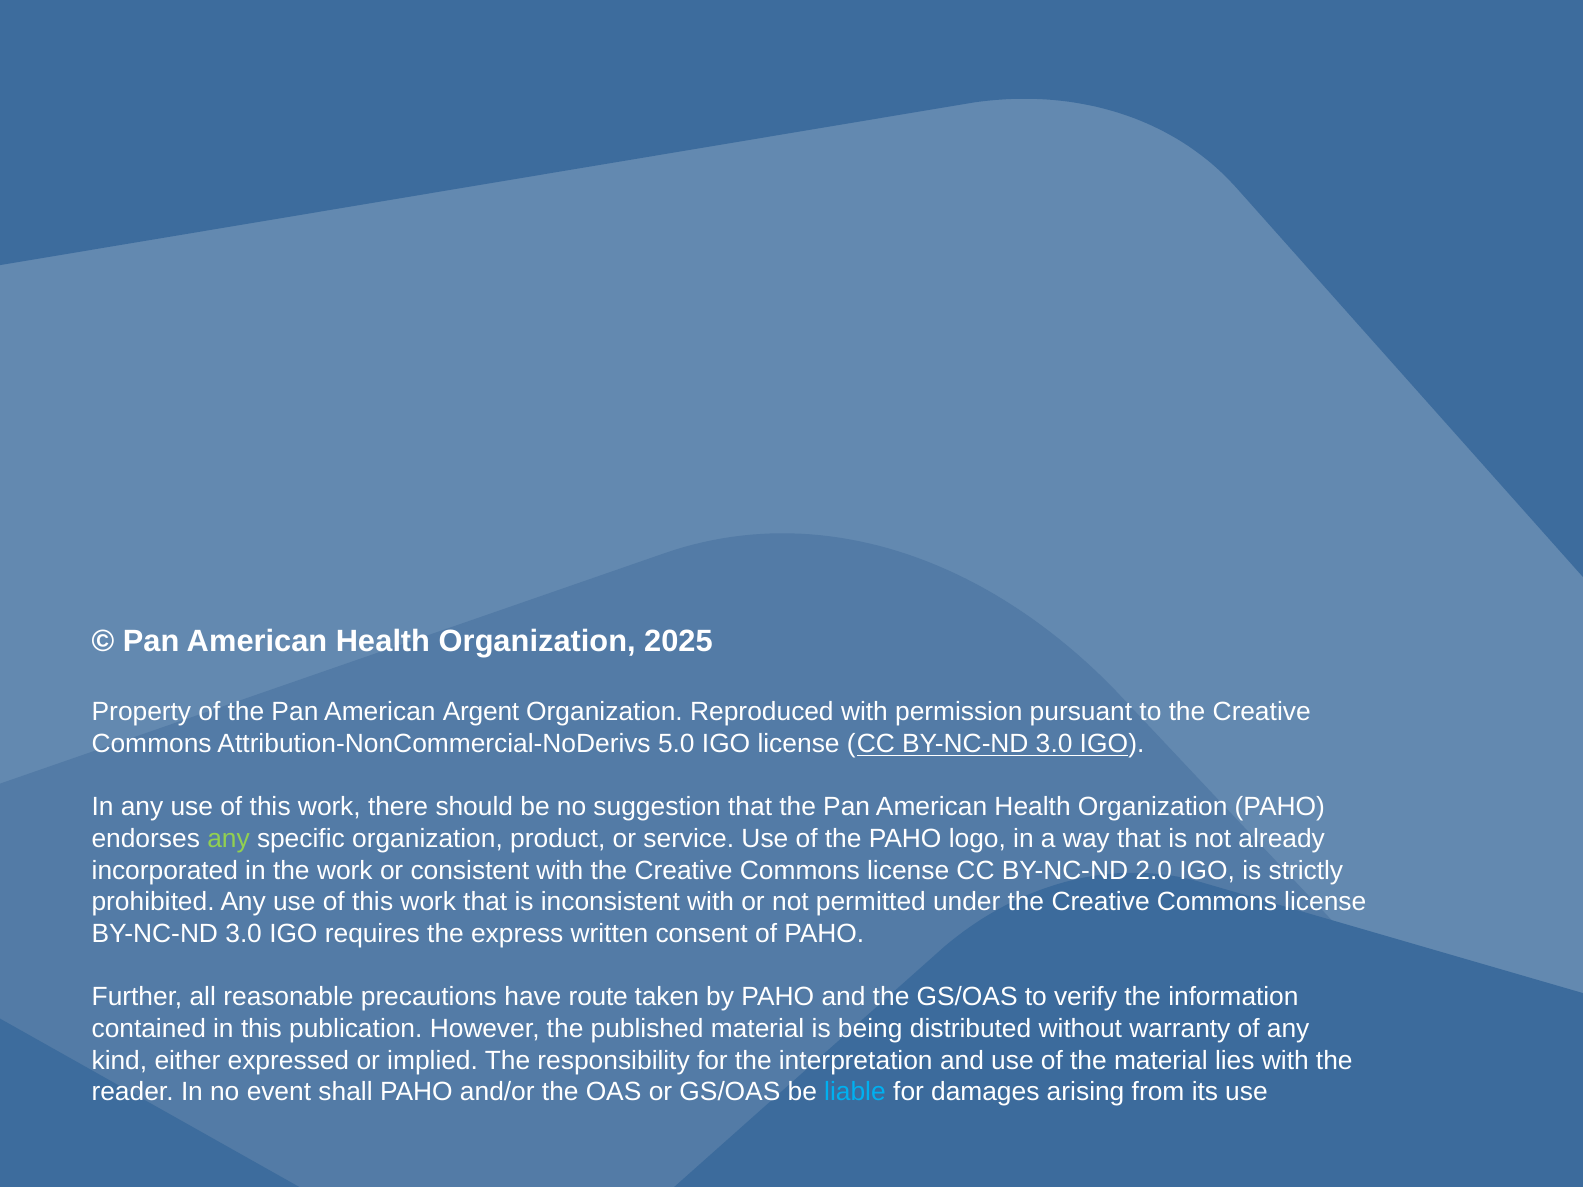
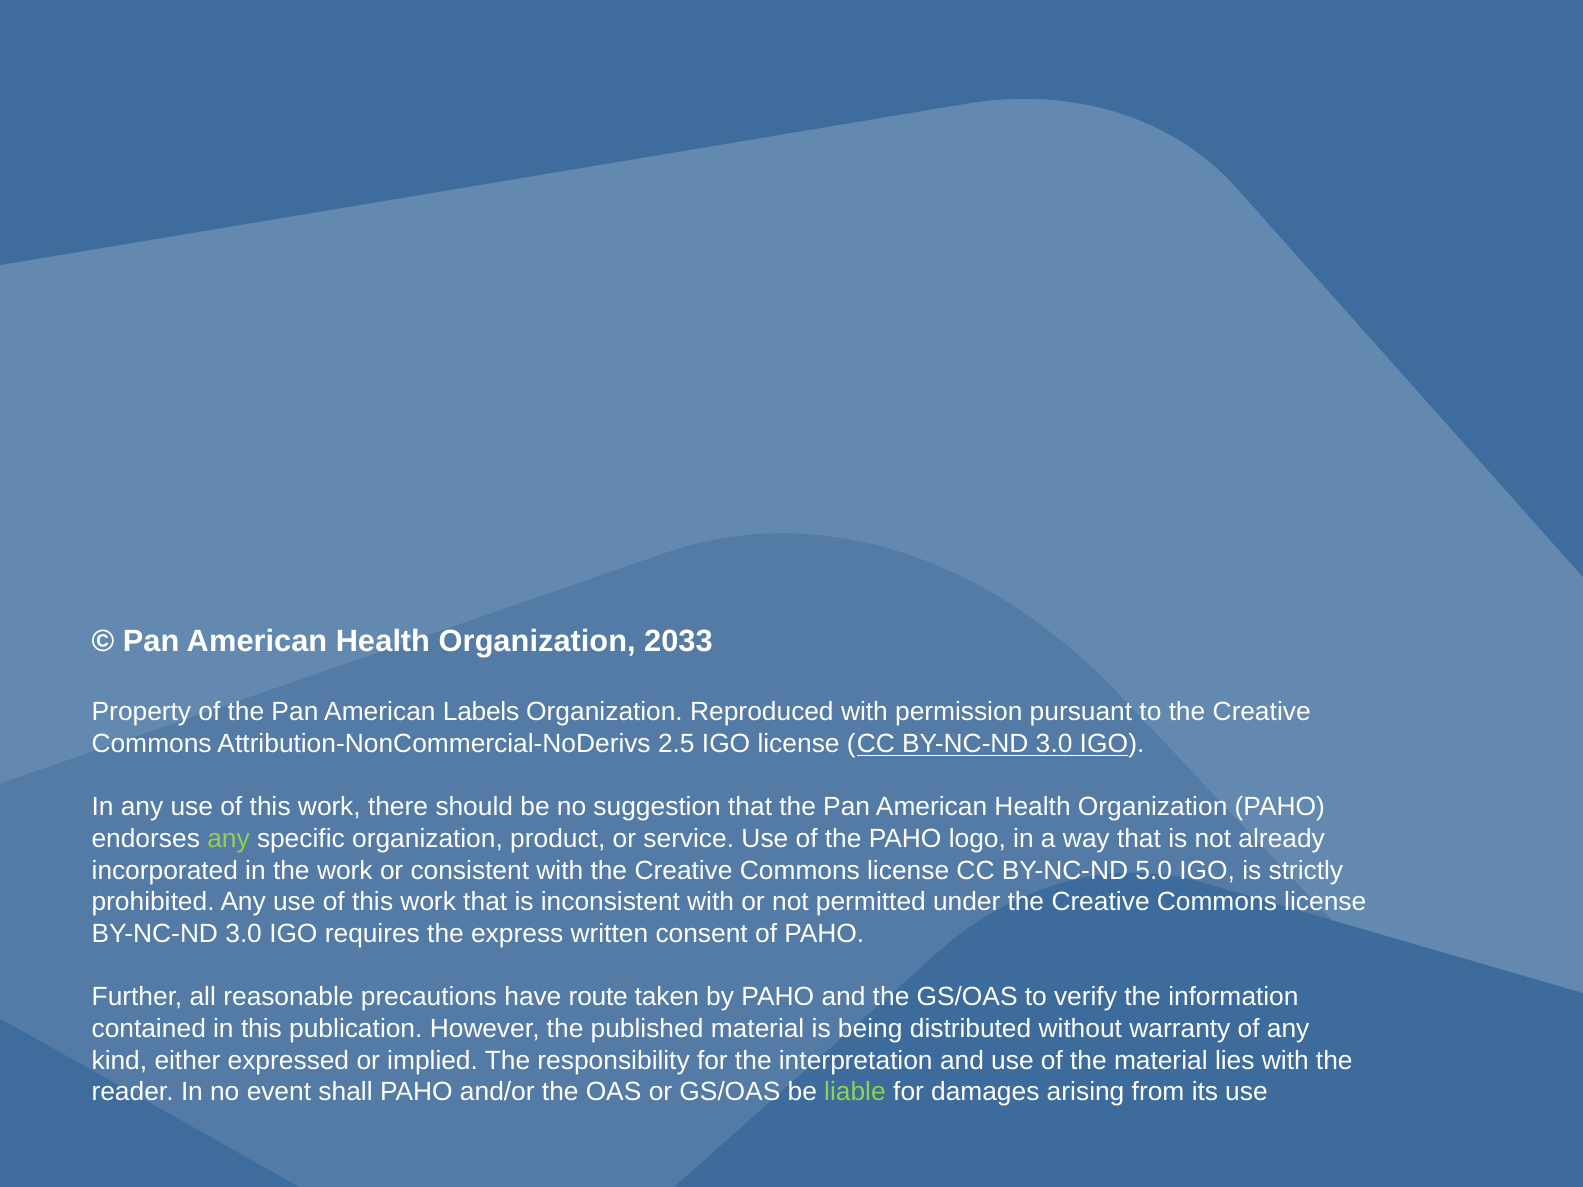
2025: 2025 -> 2033 (678, 641)
Argent: Argent -> Labels (481, 712)
5.0: 5.0 -> 2.5 (676, 744)
2.0: 2.0 -> 5.0 (1154, 871)
liable colour: light blue -> light green (855, 1092)
